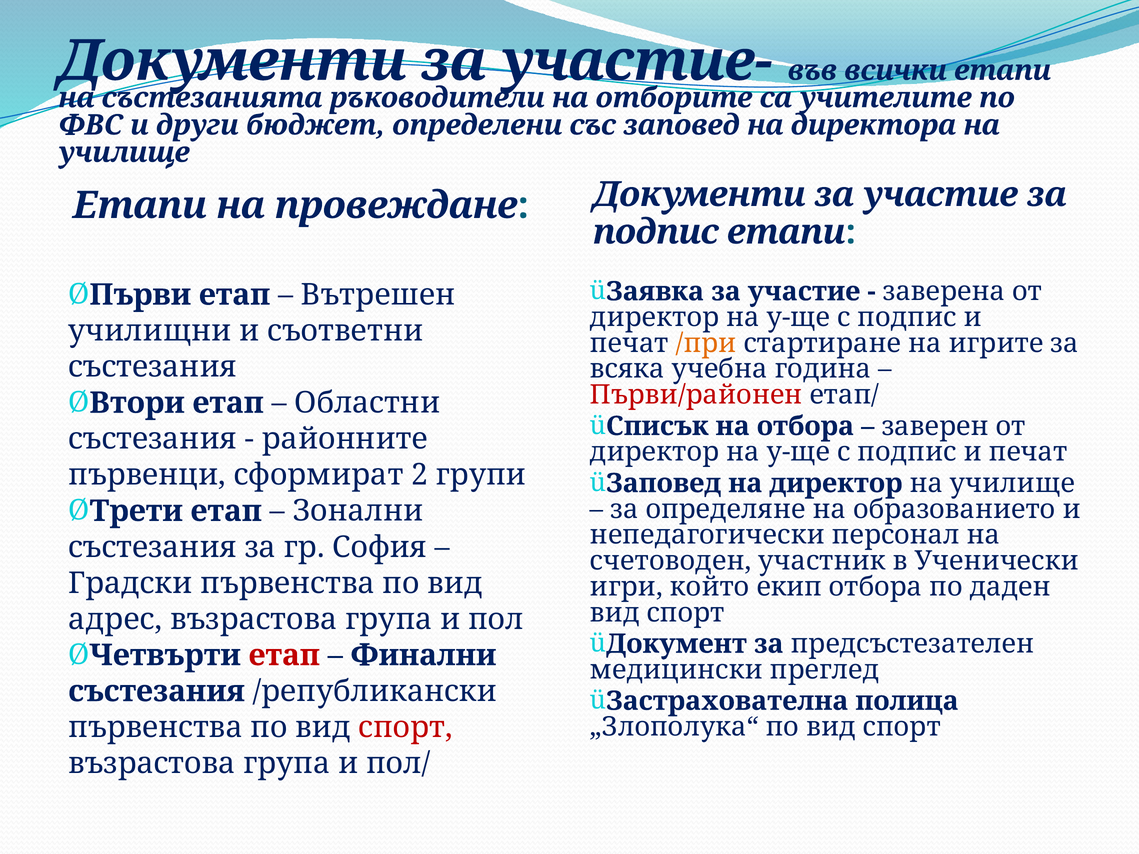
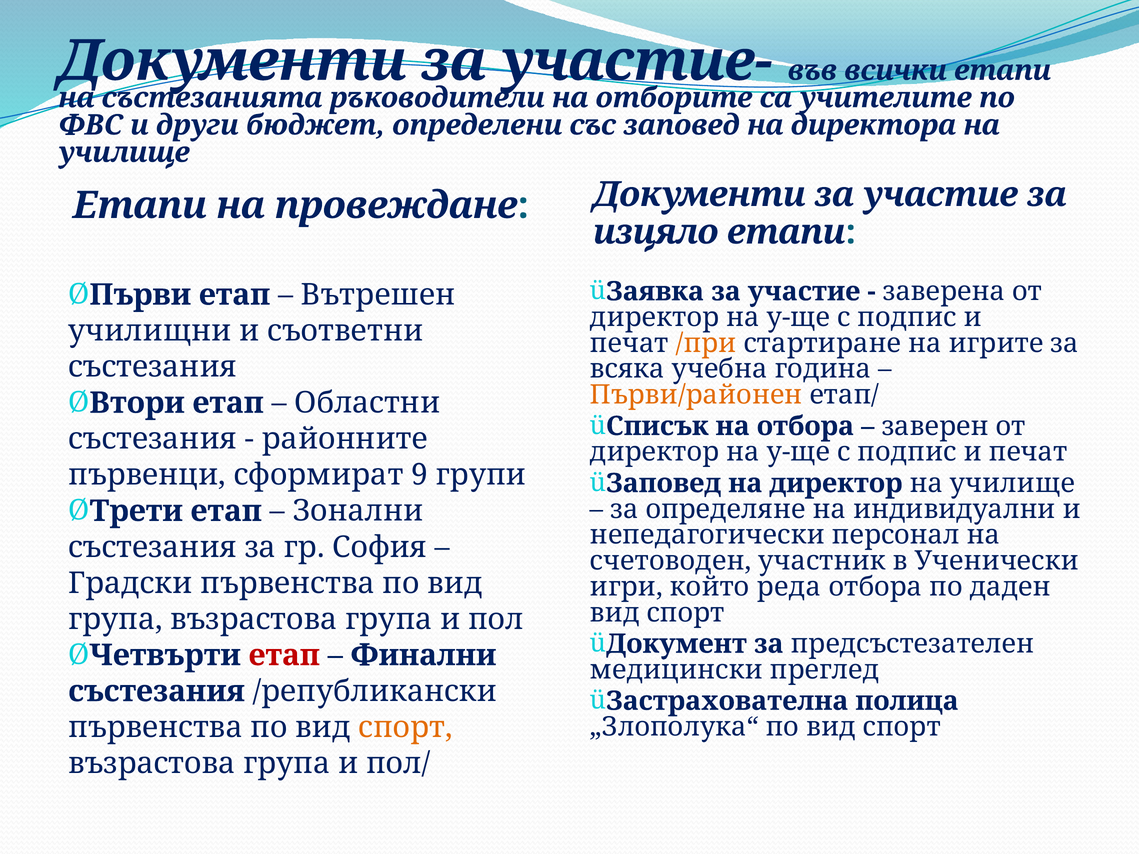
подпис: подпис -> изцяло (656, 232)
Първи/районен colour: red -> orange (696, 395)
2: 2 -> 9 (420, 475)
образованието: образованието -> индивидуални (954, 509)
екип: екип -> реда (789, 587)
адрес: адрес -> група (115, 619)
спорт colour: red -> orange (406, 728)
